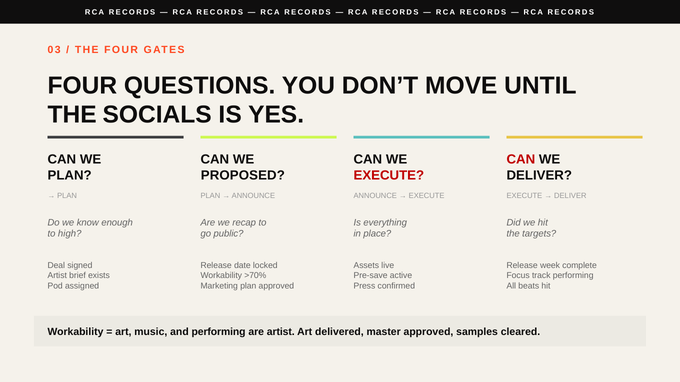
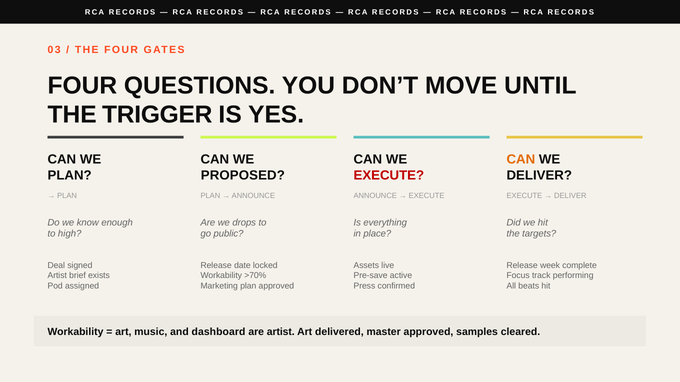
SOCIALS: SOCIALS -> TRIGGER (157, 115)
CAN colour: red -> orange (521, 160)
recap: recap -> drops (244, 223)
and performing: performing -> dashboard (218, 332)
